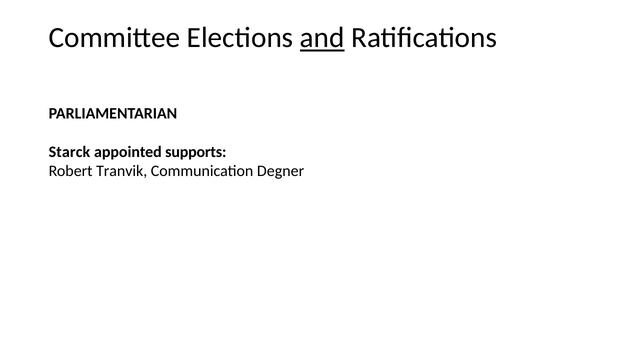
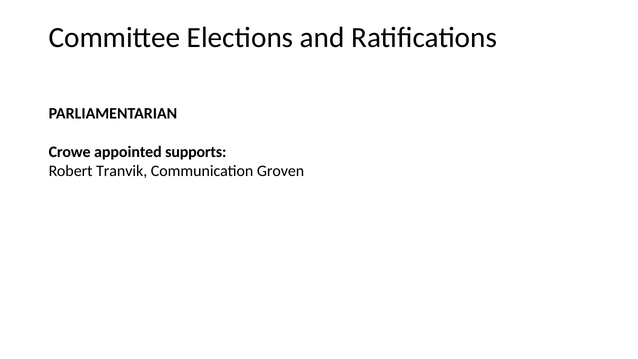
and underline: present -> none (322, 38)
Starck: Starck -> Crowe (70, 152)
Degner: Degner -> Groven (281, 171)
